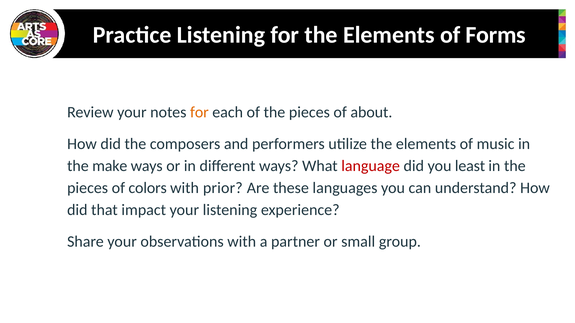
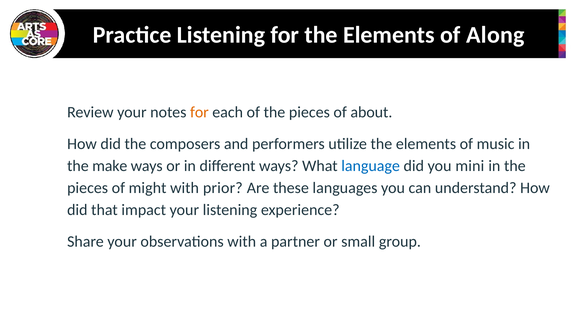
Forms: Forms -> Along (495, 35)
language colour: red -> blue (371, 166)
least: least -> mini (470, 166)
colors: colors -> might (148, 188)
